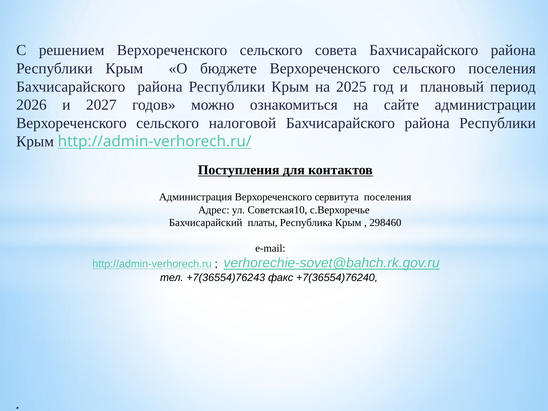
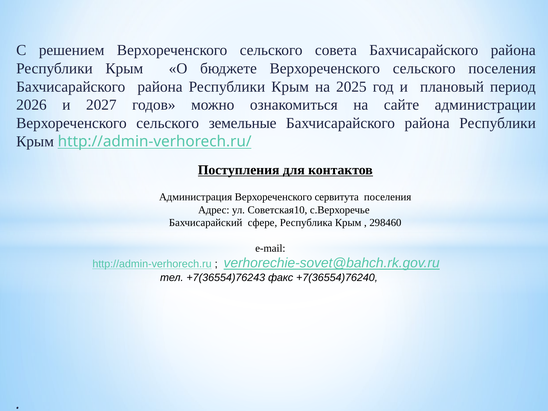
налоговой: налоговой -> земельные (243, 123)
платы: платы -> сфере (262, 223)
